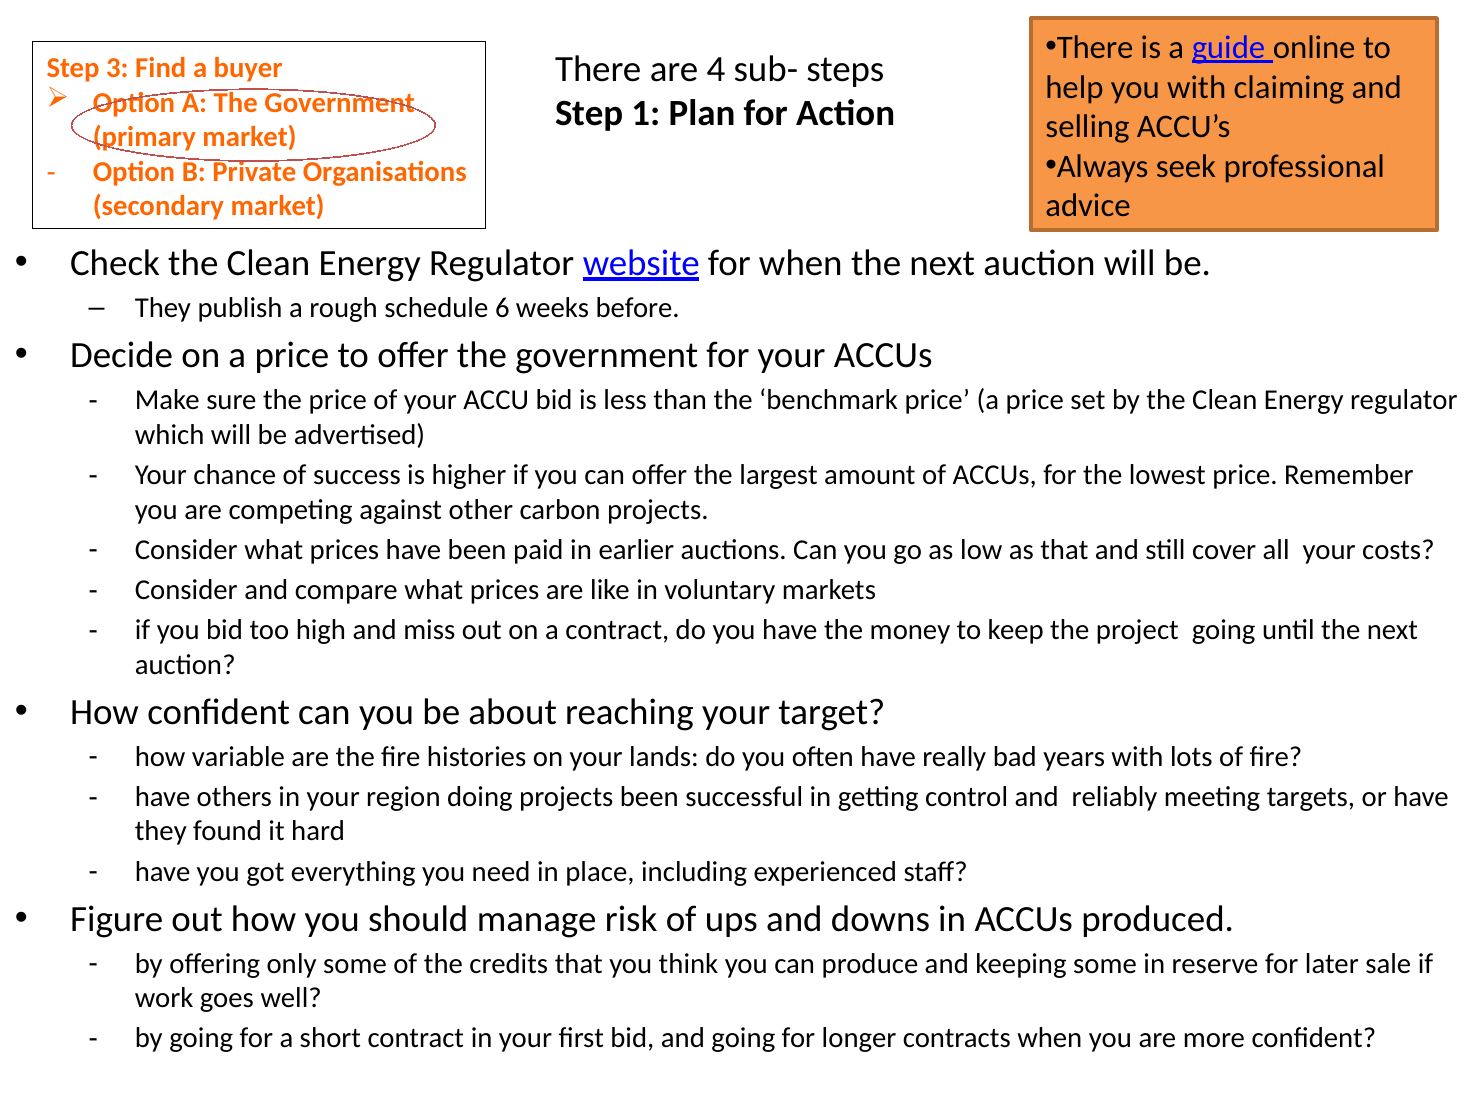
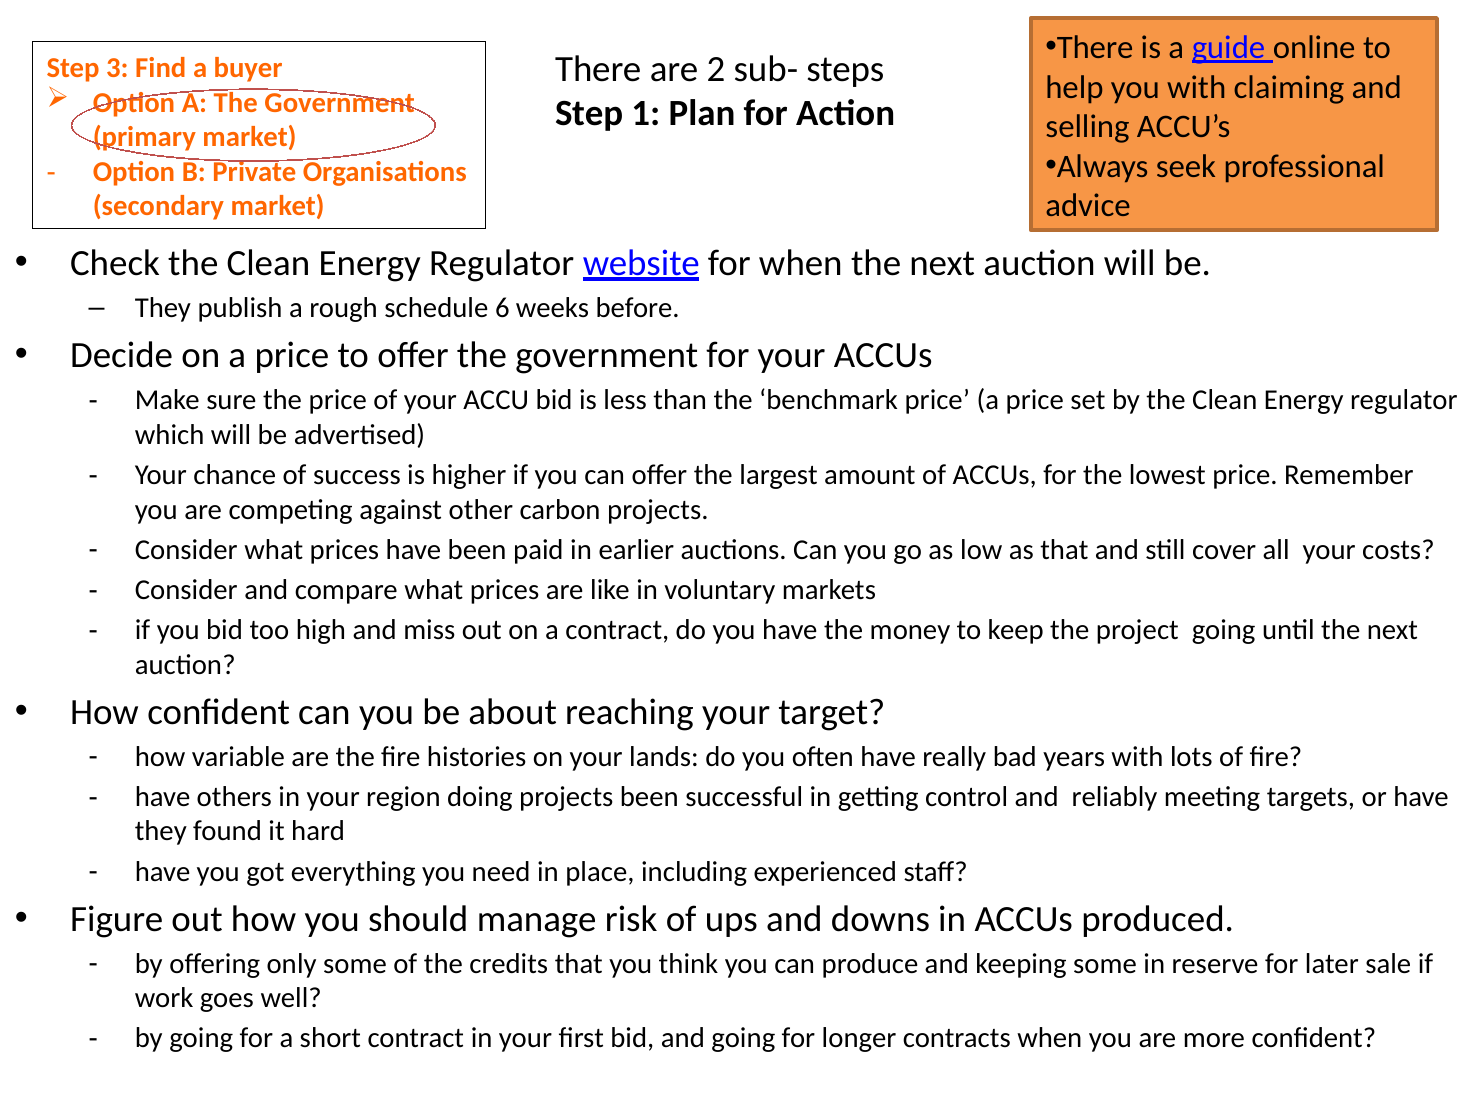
4: 4 -> 2 (716, 69)
